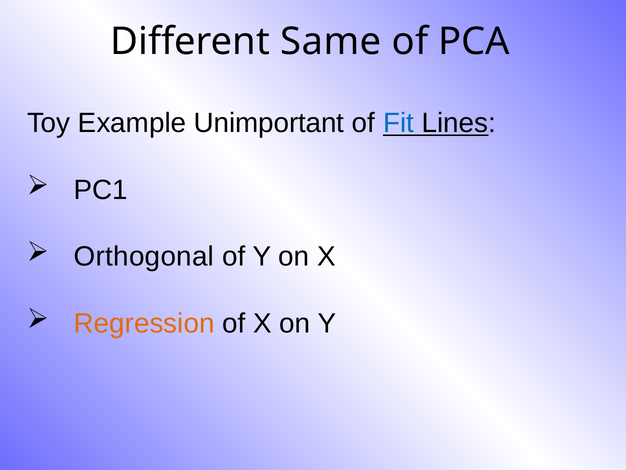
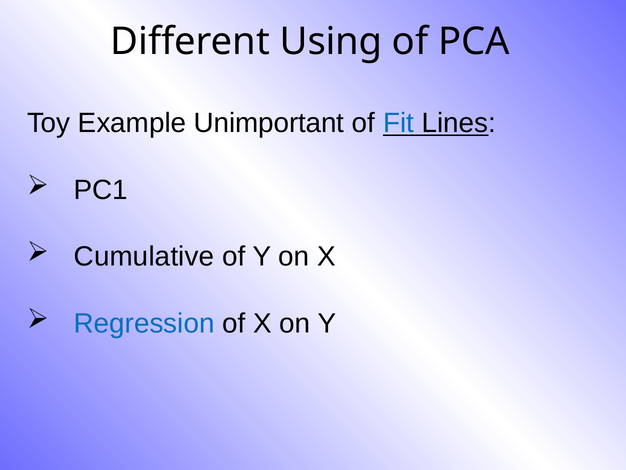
Same: Same -> Using (331, 42)
Orthogonal: Orthogonal -> Cumulative (144, 256)
Regression colour: orange -> blue (144, 323)
